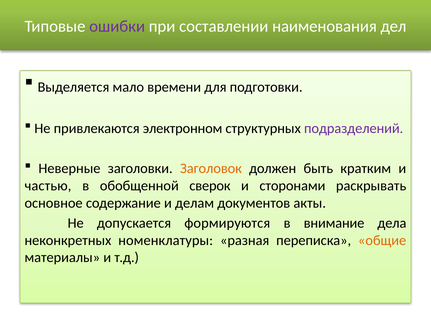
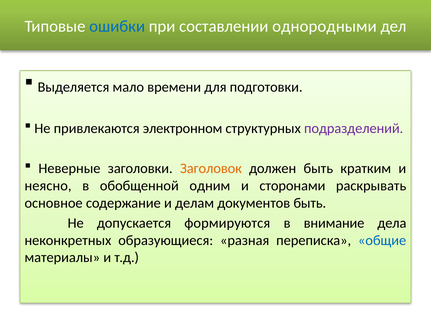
ошибки colour: purple -> blue (117, 26)
наименования: наименования -> однородными (324, 26)
частью: частью -> неясно (48, 186)
сверок: сверок -> одним (210, 186)
документов акты: акты -> быть (310, 203)
номенклатуры: номенклатуры -> образующиеся (166, 241)
общие colour: orange -> blue (382, 241)
